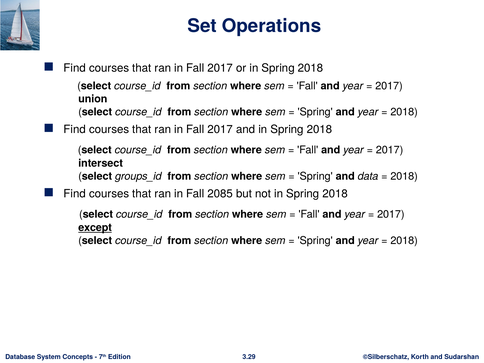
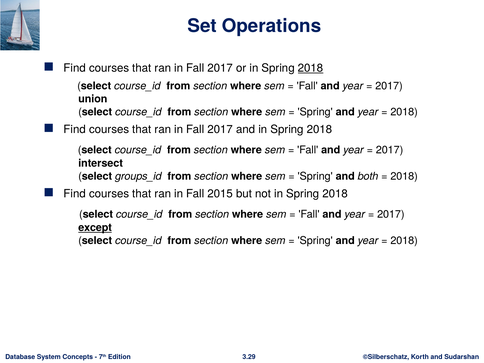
2018 underline: none -> present (311, 68)
data: data -> both (368, 176)
2085: 2085 -> 2015 (220, 194)
